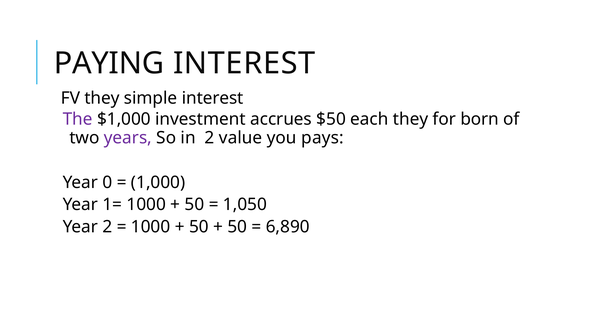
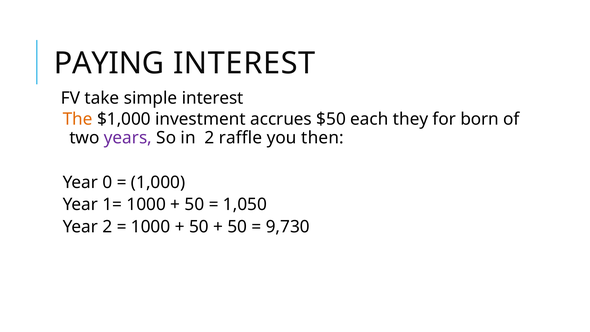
FV they: they -> take (102, 98)
The colour: purple -> orange (78, 119)
value: value -> raffle (241, 138)
pays: pays -> then (323, 138)
6,890: 6,890 -> 9,730 (288, 227)
